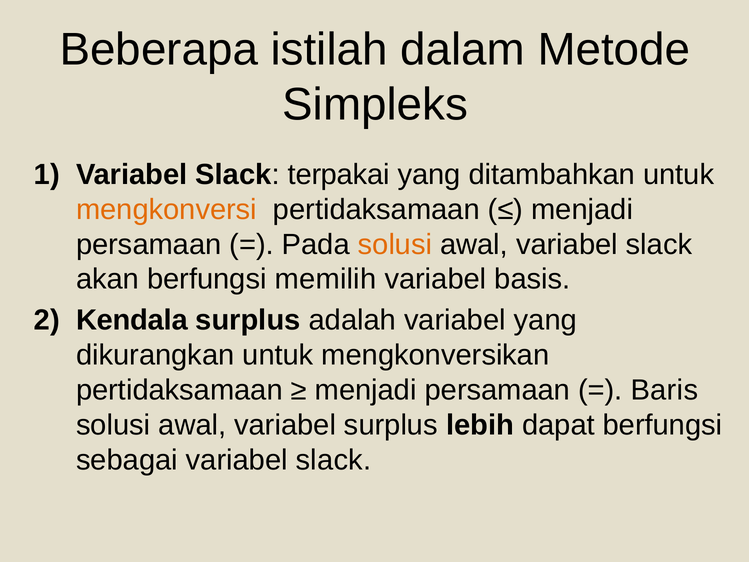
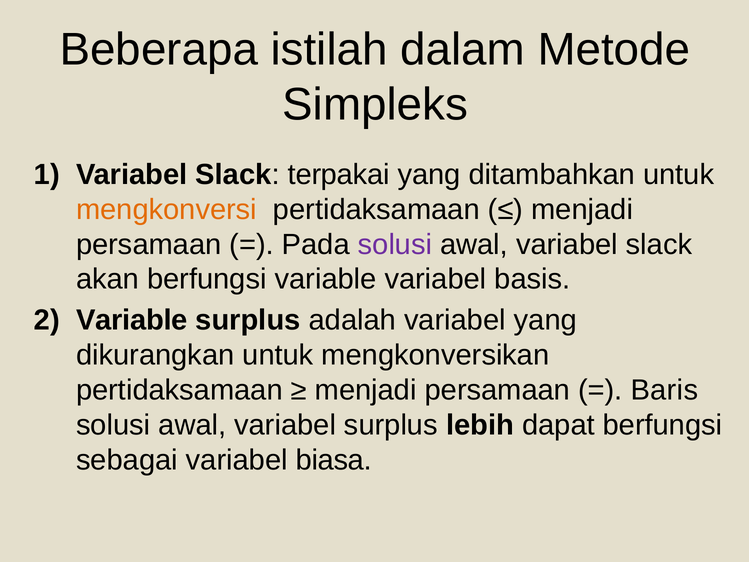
solusi colour: orange -> purple (395, 244)
berfungsi memilih: memilih -> variable (326, 279)
Kendala: Kendala -> Variable (132, 320)
sebagai variabel slack: slack -> biasa (334, 460)
